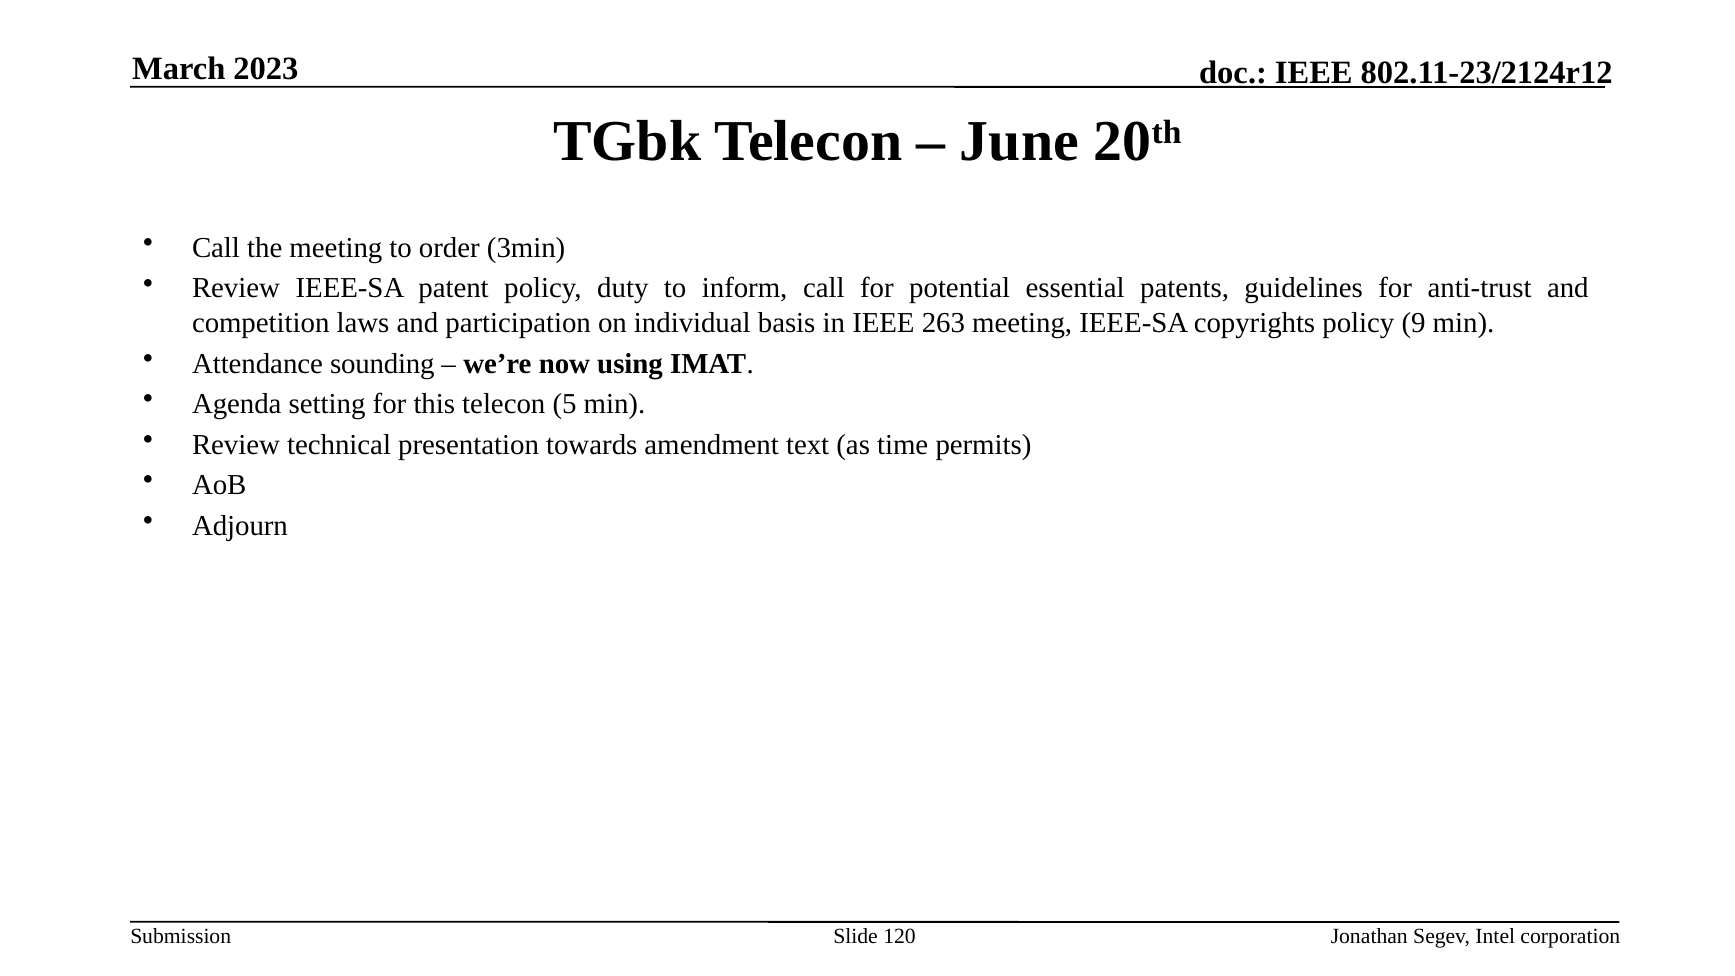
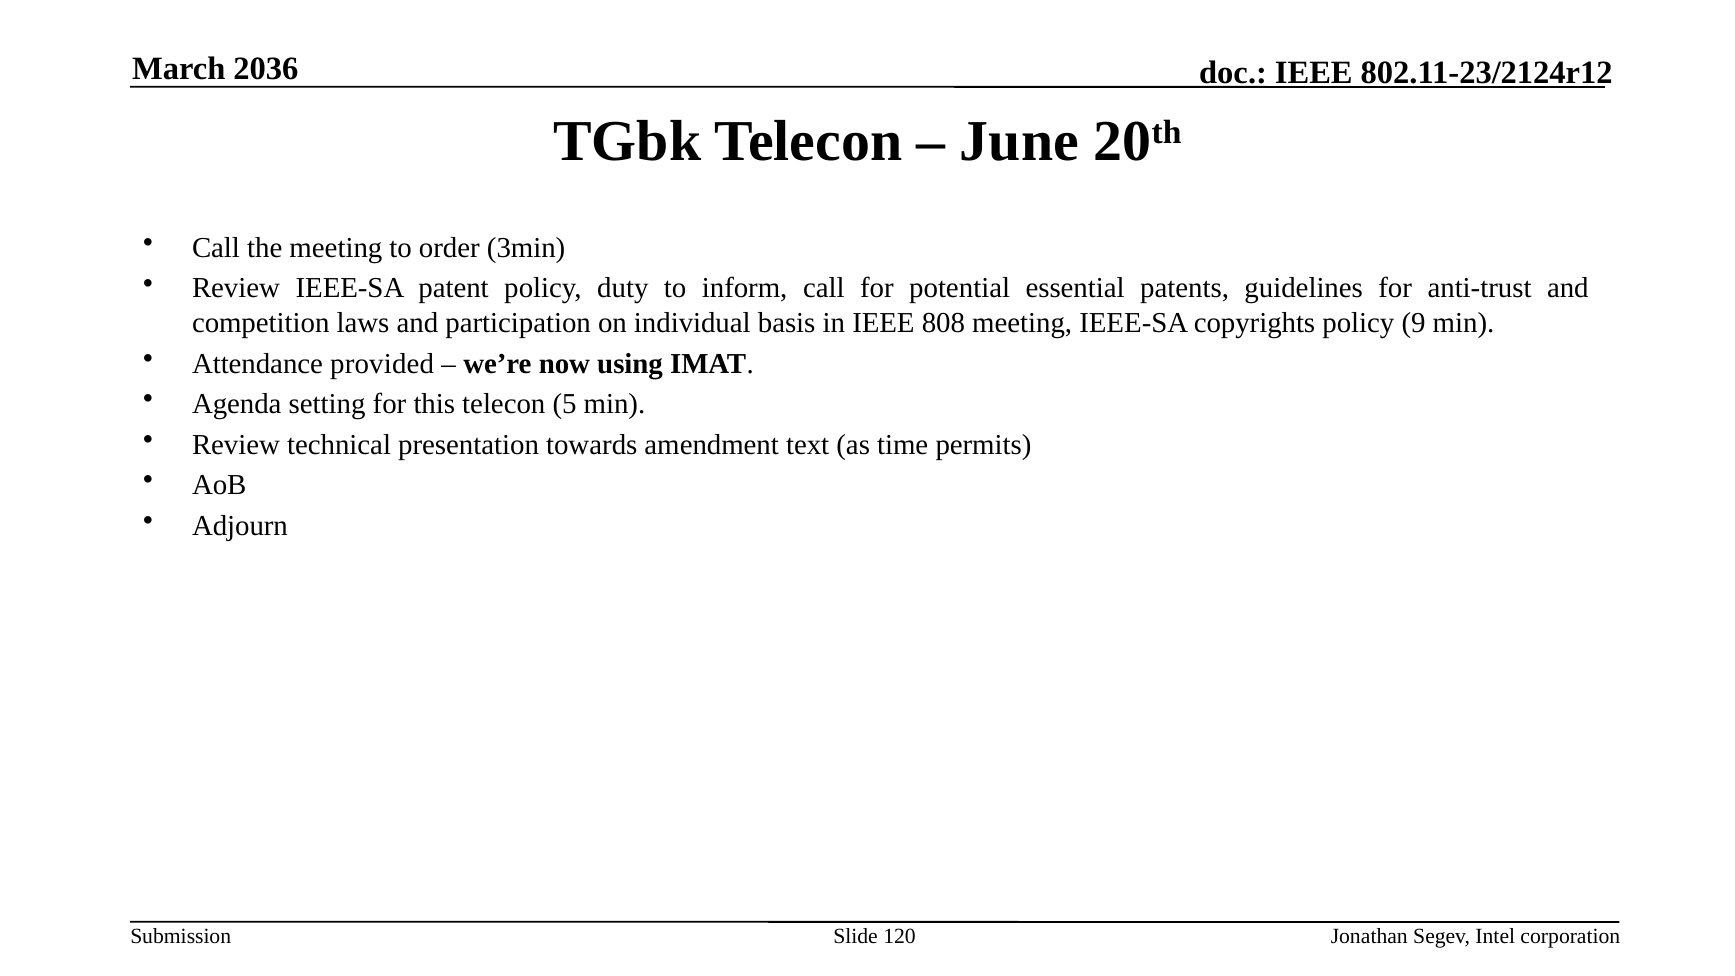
2023: 2023 -> 2036 (266, 69)
263: 263 -> 808 (943, 323)
sounding: sounding -> provided (382, 364)
